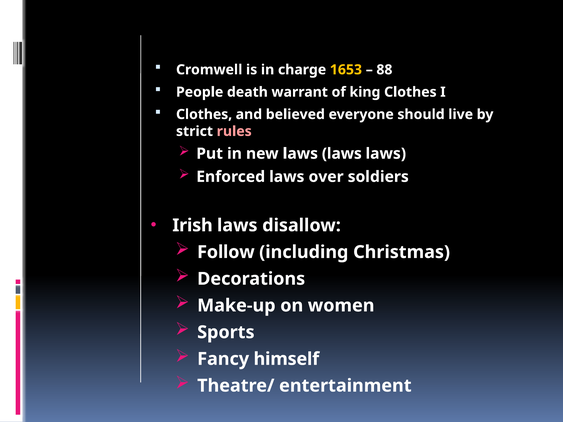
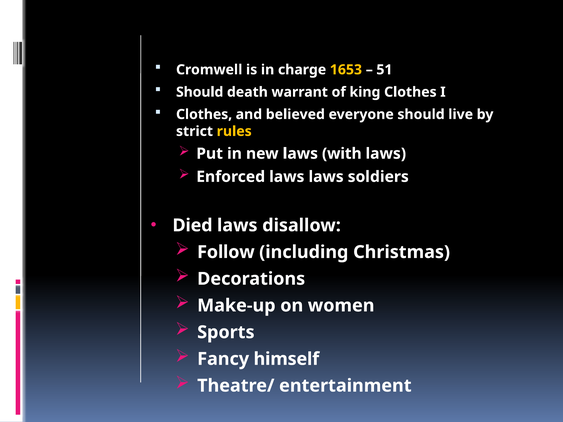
88: 88 -> 51 (384, 70)
People: People -> Should (200, 92)
rules colour: pink -> yellow (234, 131)
new laws laws: laws -> with (342, 154)
laws over: over -> laws (326, 177)
Irish: Irish -> Died (193, 226)
